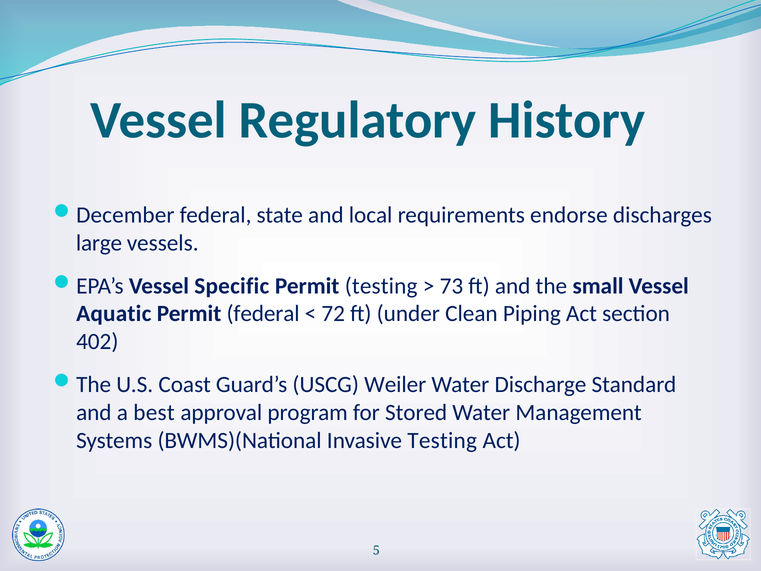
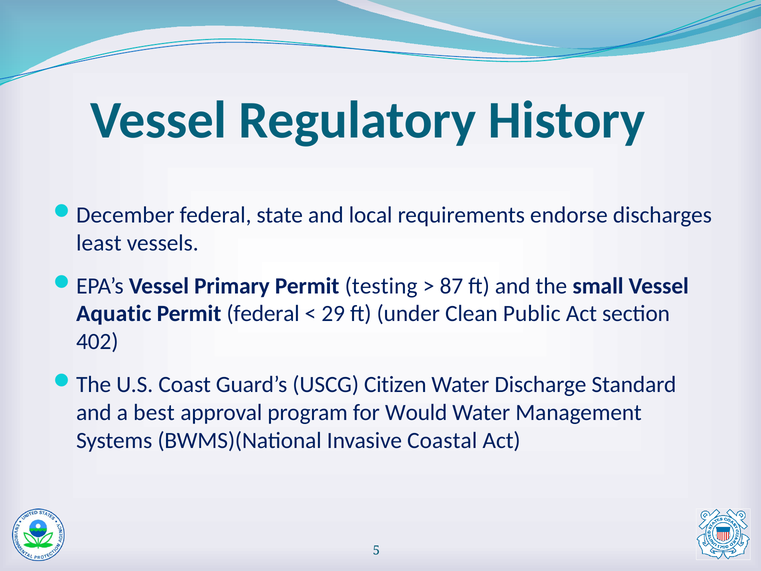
large: large -> least (99, 243)
Specific: Specific -> Primary (232, 286)
73: 73 -> 87 (451, 286)
72: 72 -> 29 (333, 314)
Piping: Piping -> Public (532, 314)
Weiler: Weiler -> Citizen (395, 385)
Stored: Stored -> Would (416, 412)
Invasive Testing: Testing -> Coastal (442, 440)
